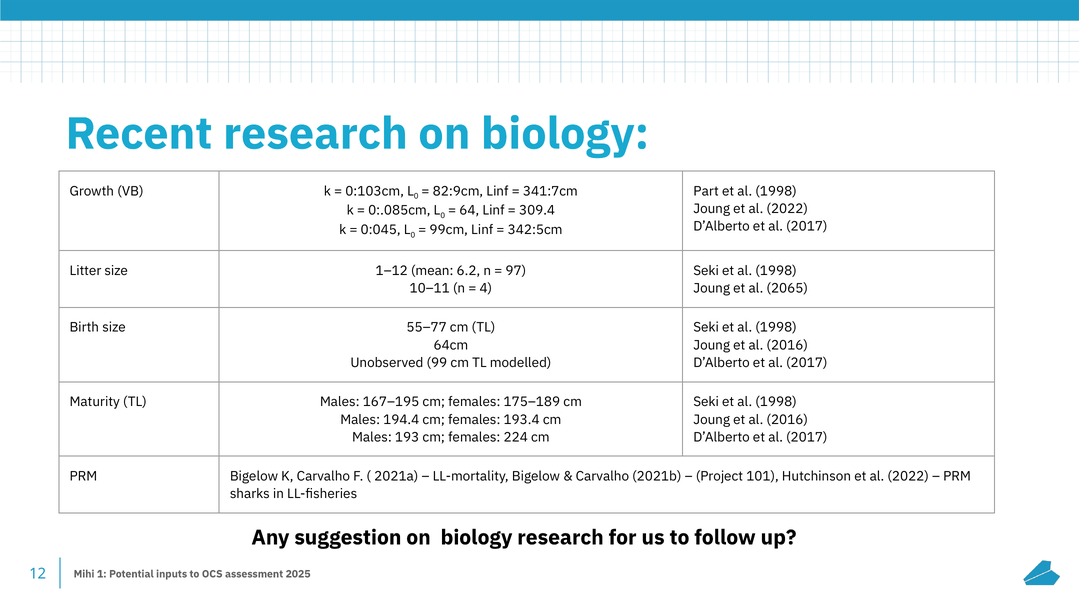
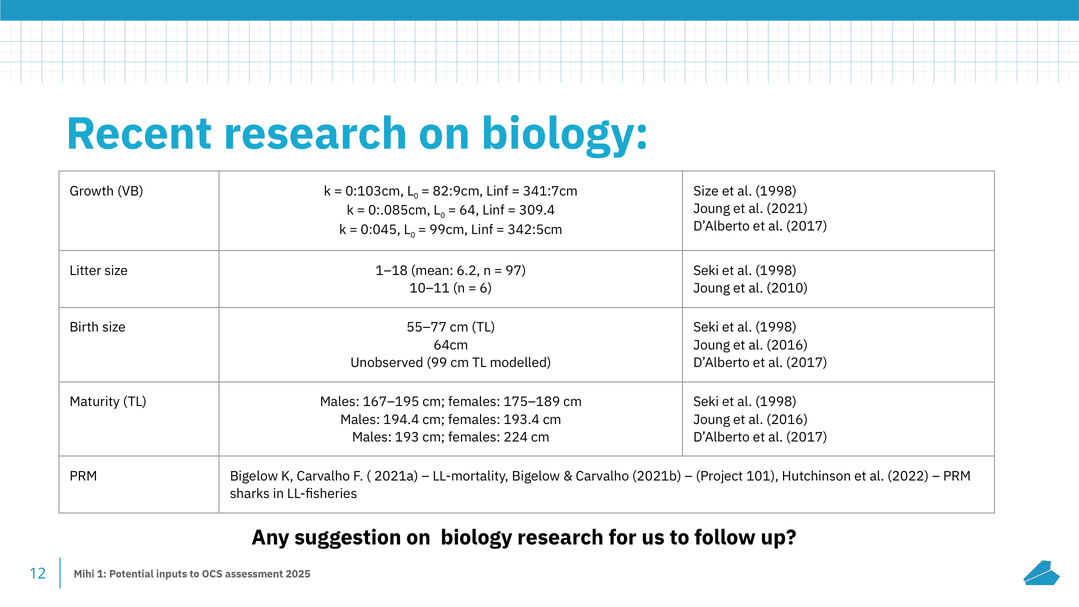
Part: Part -> Size (706, 191)
Joung et al 2022: 2022 -> 2021 (787, 209)
1–12: 1–12 -> 1–18 (392, 271)
4: 4 -> 6 (486, 288)
2065: 2065 -> 2010 (787, 288)
